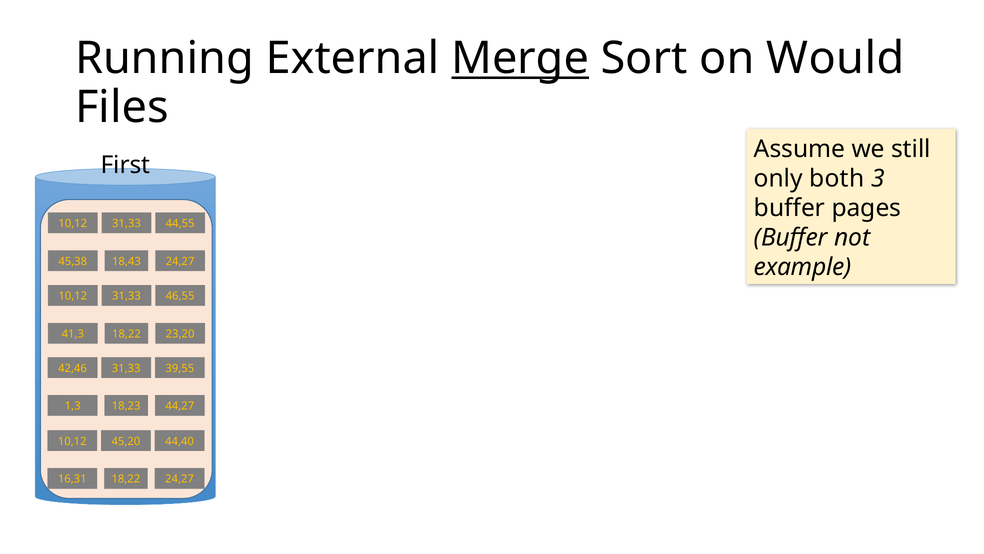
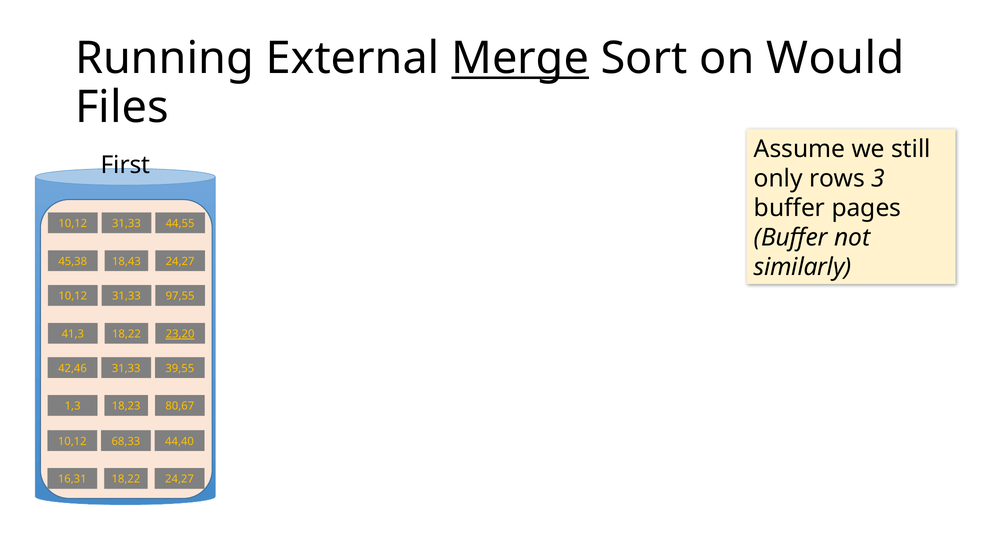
both: both -> rows (837, 178)
example: example -> similarly (803, 267)
46,55: 46,55 -> 97,55 (180, 296)
23,20 underline: none -> present (180, 334)
44,27: 44,27 -> 80,67 (180, 406)
45,20: 45,20 -> 68,33 (126, 441)
